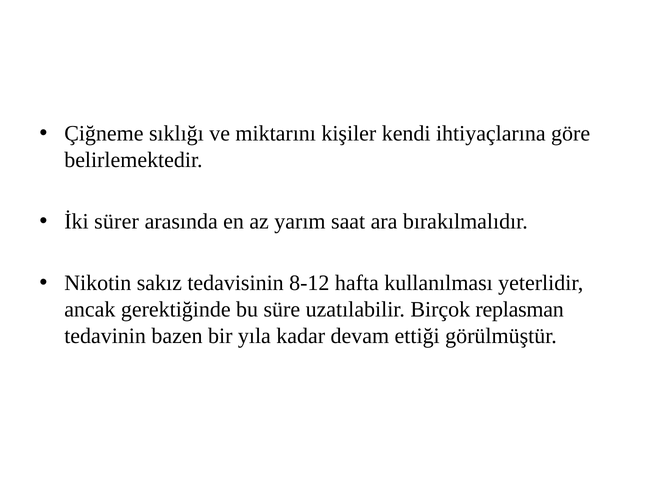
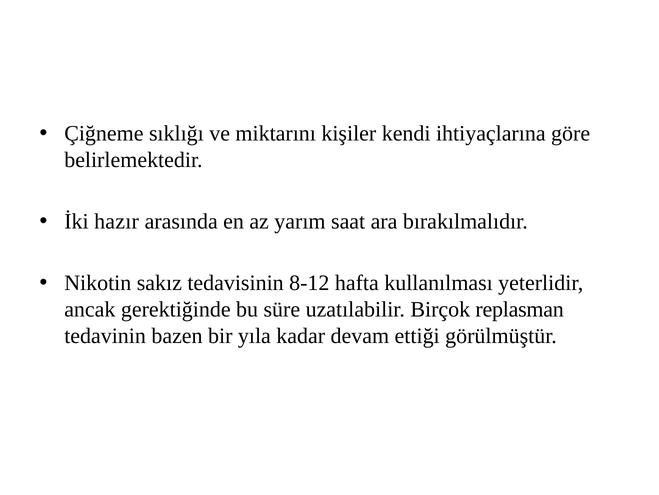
sürer: sürer -> hazır (117, 221)
